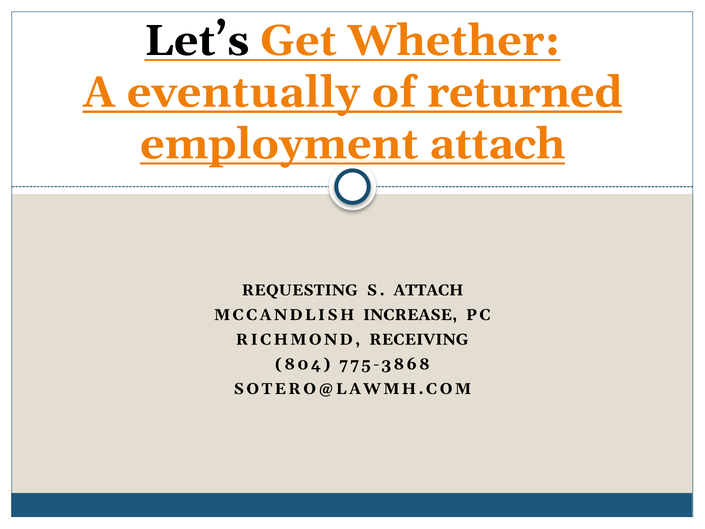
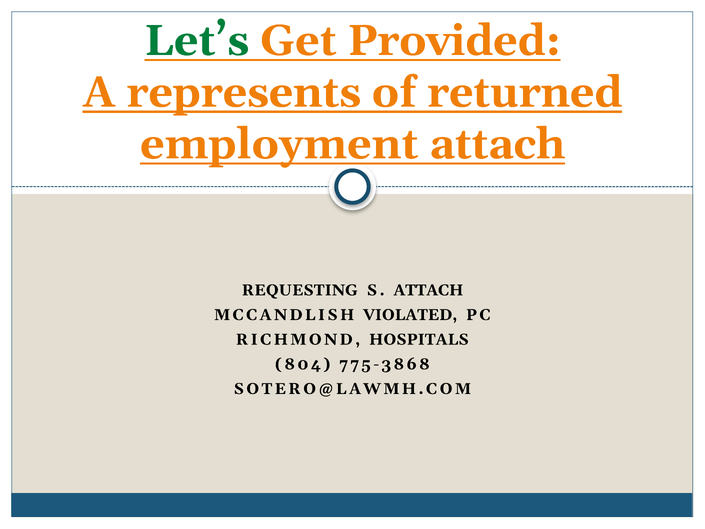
Let’s colour: black -> green (197, 41)
Whether: Whether -> Provided (454, 41)
eventually: eventually -> represents (244, 92)
INCREASE: INCREASE -> VIOLATED (410, 315)
RECEIVING: RECEIVING -> HOSPITALS (419, 339)
